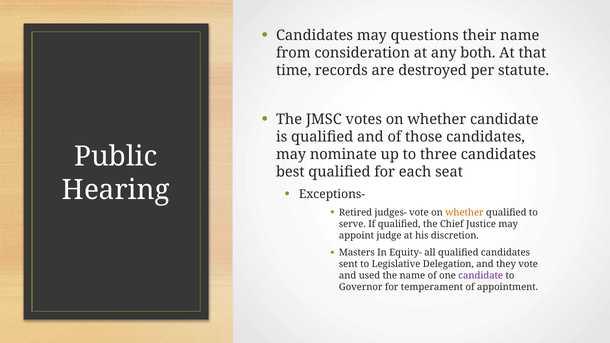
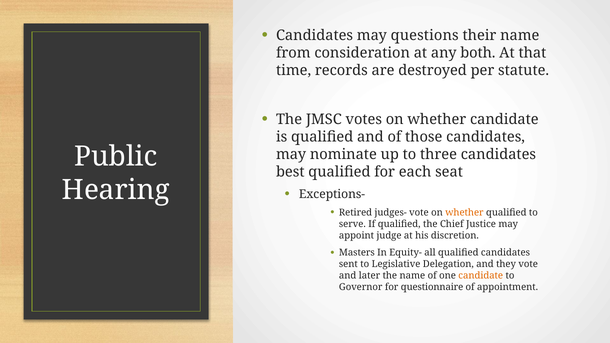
used: used -> later (369, 276)
candidate colour: purple -> orange (481, 276)
temperament: temperament -> questionnaire (432, 287)
